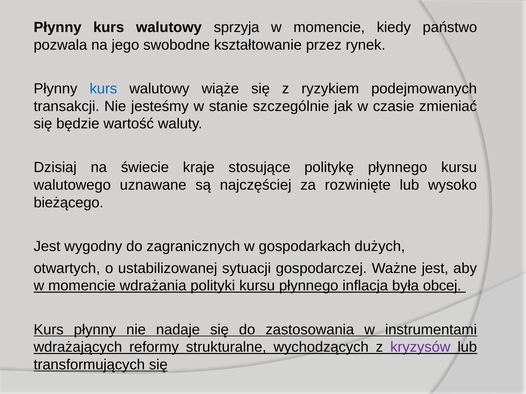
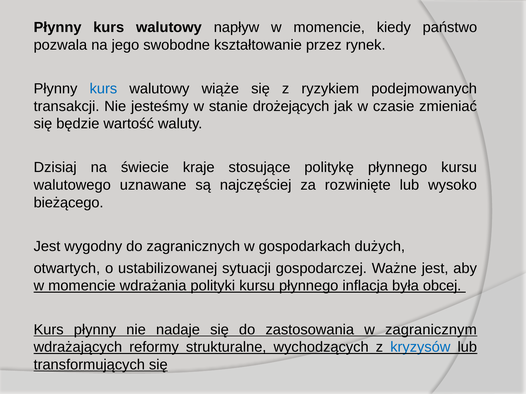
sprzyja: sprzyja -> napływ (237, 27)
szczególnie: szczególnie -> drożejących (291, 106)
instrumentami: instrumentami -> zagranicznym (431, 330)
kryzysów colour: purple -> blue (420, 348)
